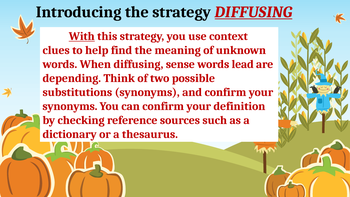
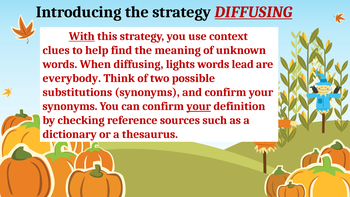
sense: sense -> lights (180, 64)
depending: depending -> everybody (72, 78)
your underline: none -> present (199, 106)
